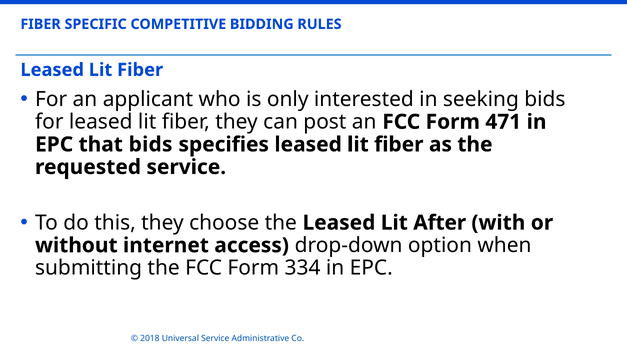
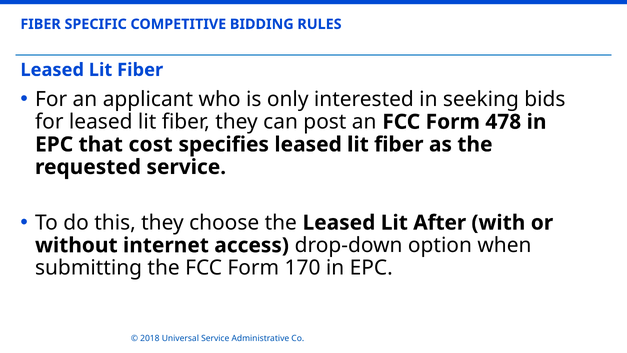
471: 471 -> 478 (503, 122)
that bids: bids -> cost (151, 144)
334: 334 -> 170 (303, 268)
